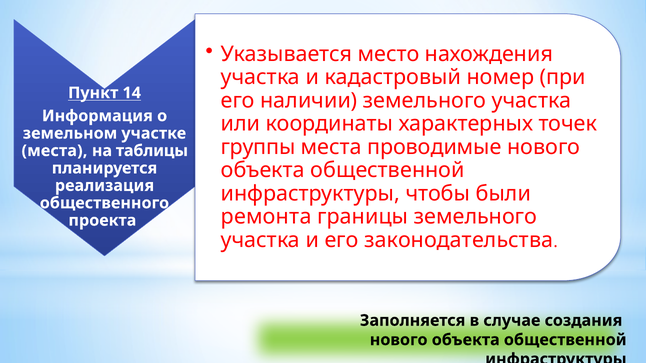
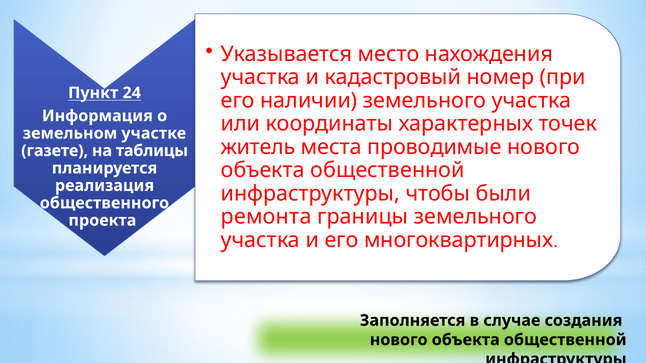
14: 14 -> 24 (132, 93)
группы: группы -> житель (258, 147)
места: места -> газете (55, 151)
законодательства: законодательства -> многоквартирных (459, 240)
